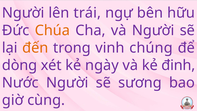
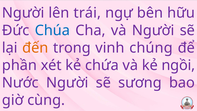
Chúa colour: orange -> blue (52, 30)
dòng: dòng -> phần (19, 65)
ngày: ngày -> chứa (102, 65)
đinh: đinh -> ngồi (178, 65)
